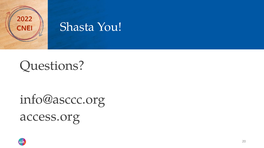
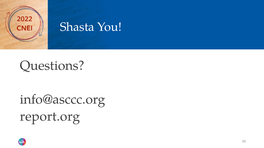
access.org: access.org -> report.org (50, 117)
